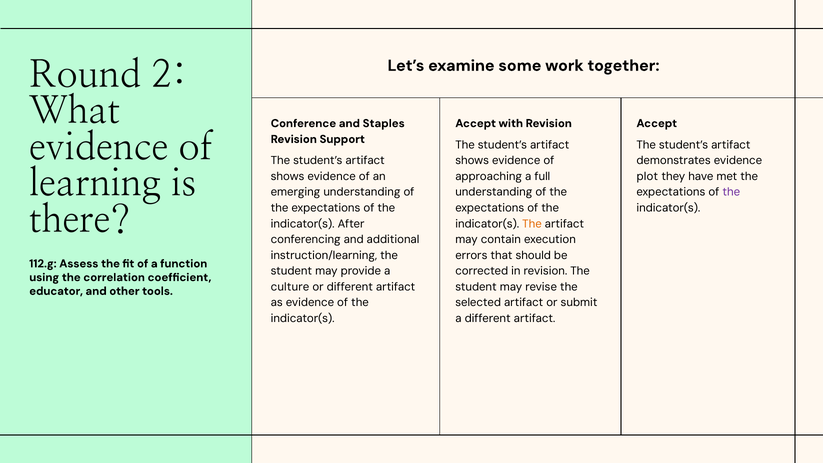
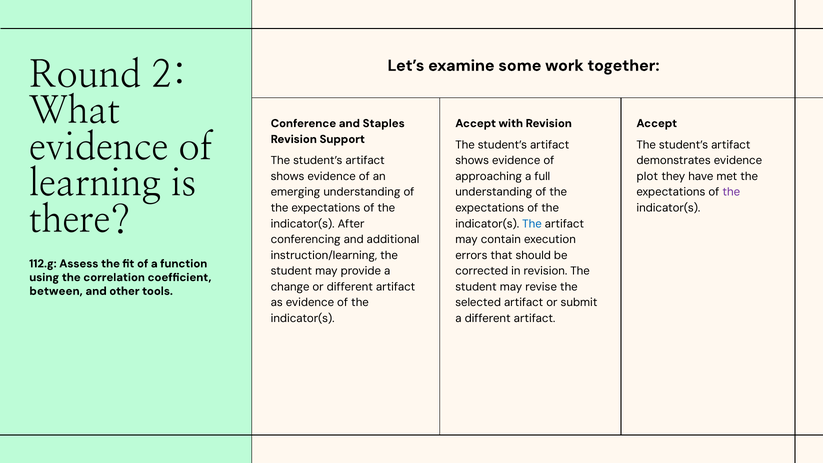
The colour: orange -> blue (532, 224)
culture: culture -> change (290, 287)
educator: educator -> between (56, 291)
